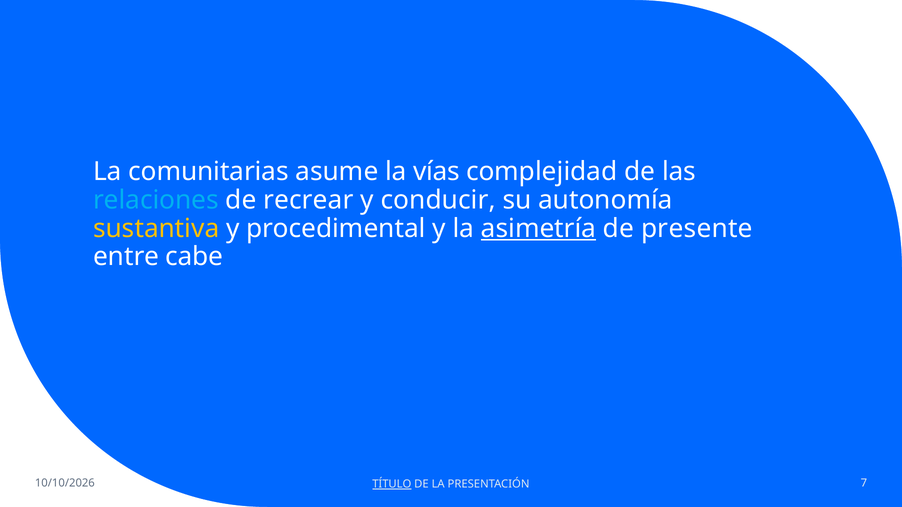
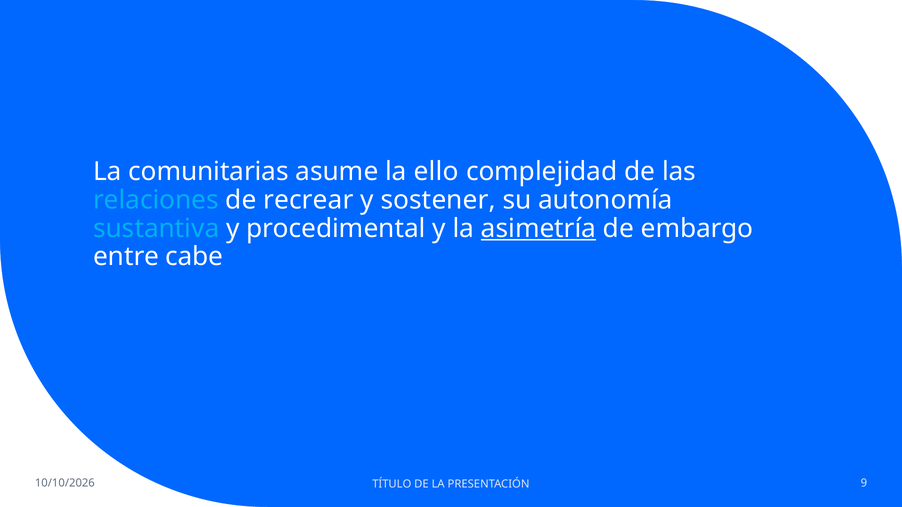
vías: vías -> ello (436, 172)
conducir: conducir -> sostener (438, 200)
sustantiva colour: yellow -> light blue (156, 229)
presente: presente -> embargo (697, 229)
TÍTULO underline: present -> none (392, 485)
7: 7 -> 9 (864, 484)
